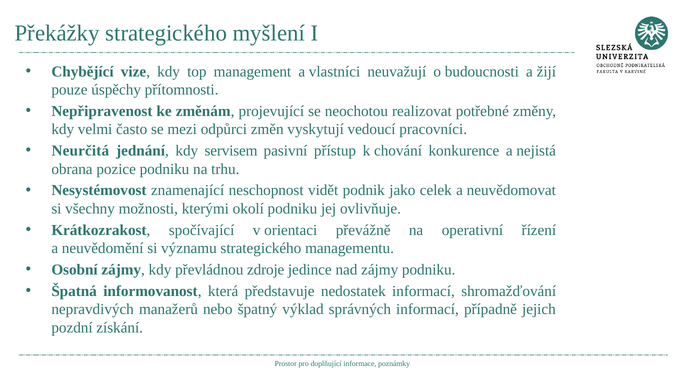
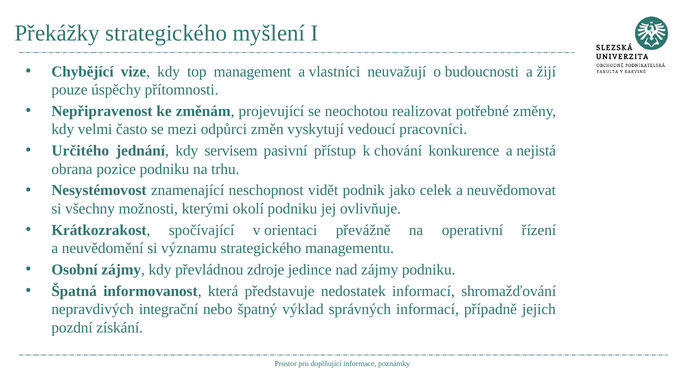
Neurčitá: Neurčitá -> Určitého (80, 151)
manažerů: manažerů -> integrační (169, 309)
